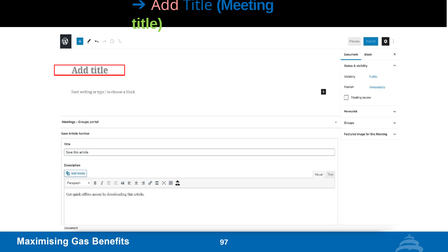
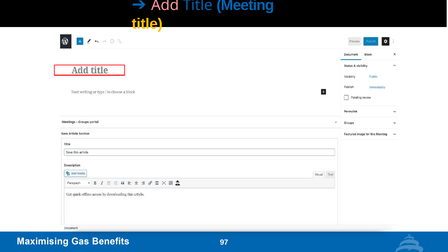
title colour: light green -> yellow (147, 24)
